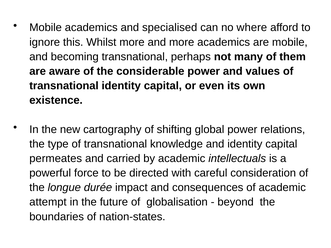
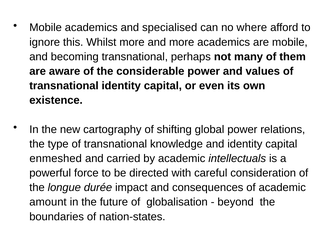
permeates: permeates -> enmeshed (56, 159)
attempt: attempt -> amount (48, 202)
